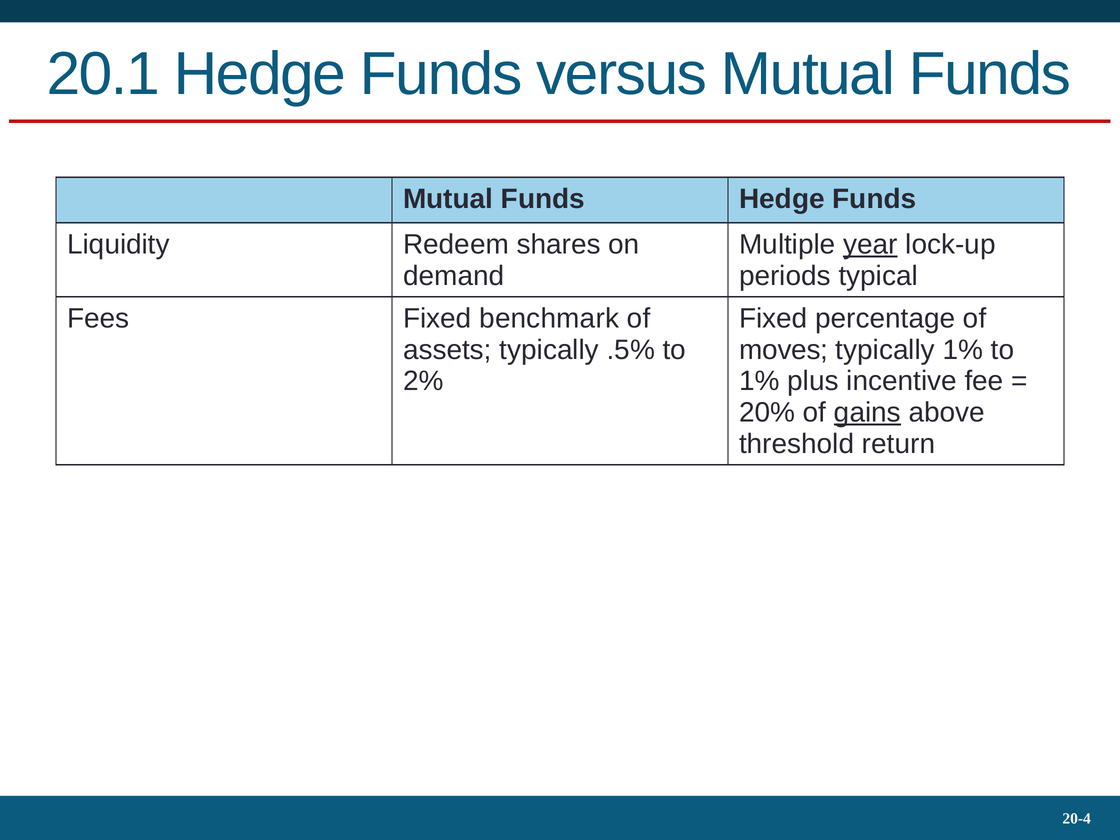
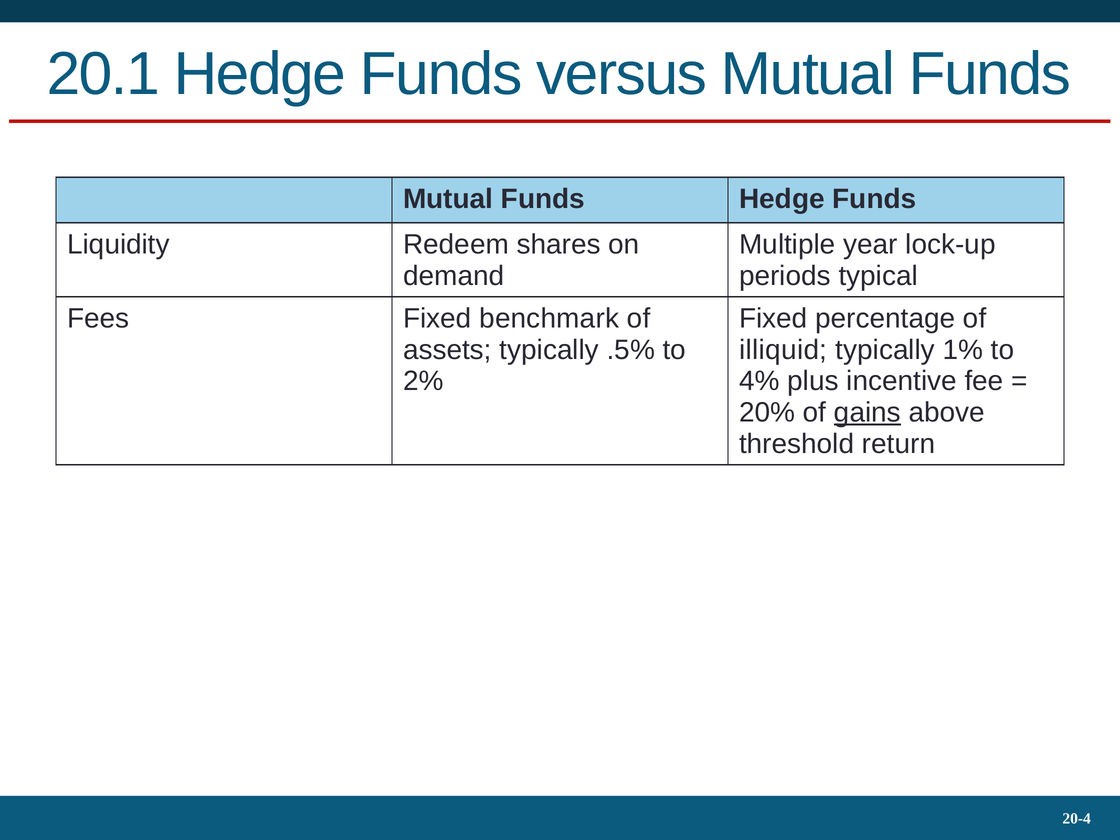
year underline: present -> none (870, 245)
moves: moves -> illiquid (783, 350)
1%: 1% -> 4% (759, 381)
